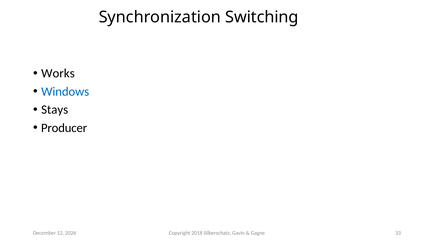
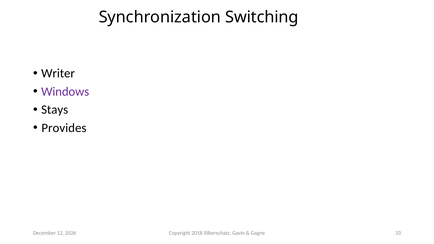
Works: Works -> Writer (58, 73)
Windows colour: blue -> purple (65, 92)
Producer: Producer -> Provides (64, 128)
